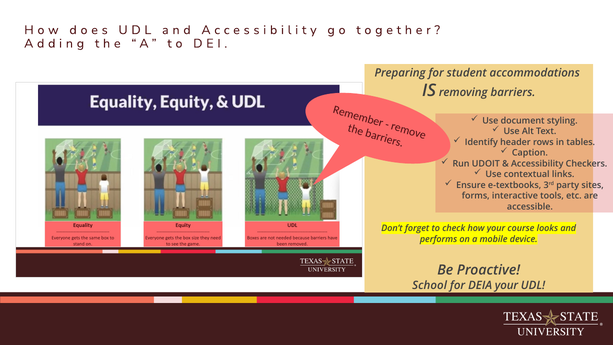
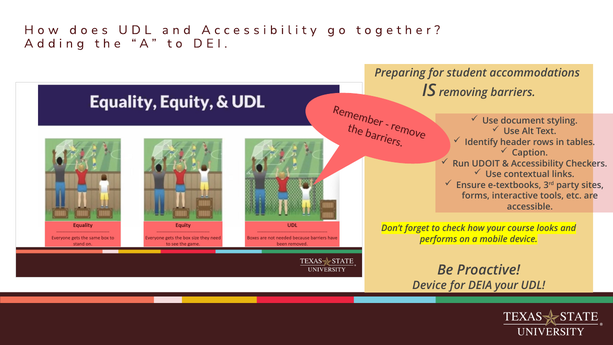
School: School -> Device (430, 285)
